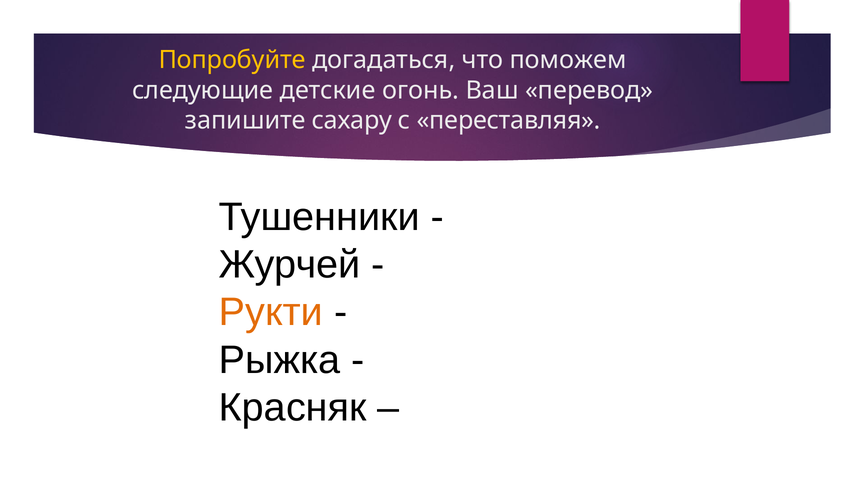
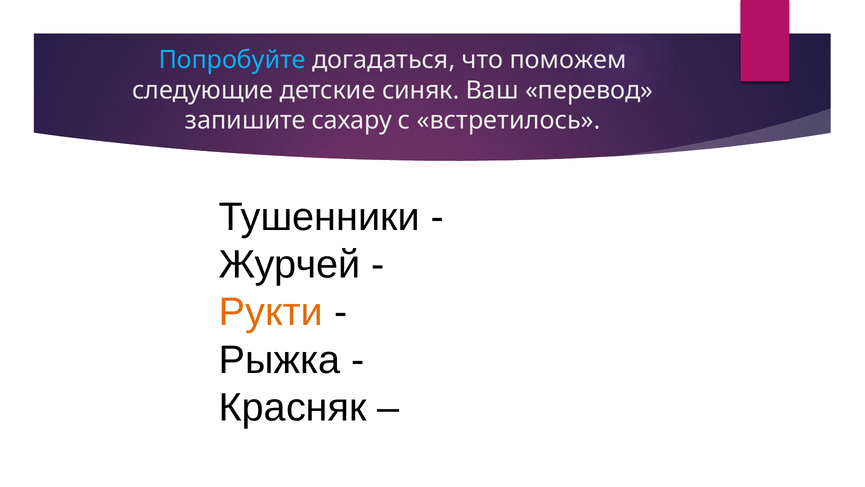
Попробуйте colour: yellow -> light blue (232, 60)
огонь: огонь -> синяк (421, 90)
переставляя: переставляя -> встретилось (509, 120)
